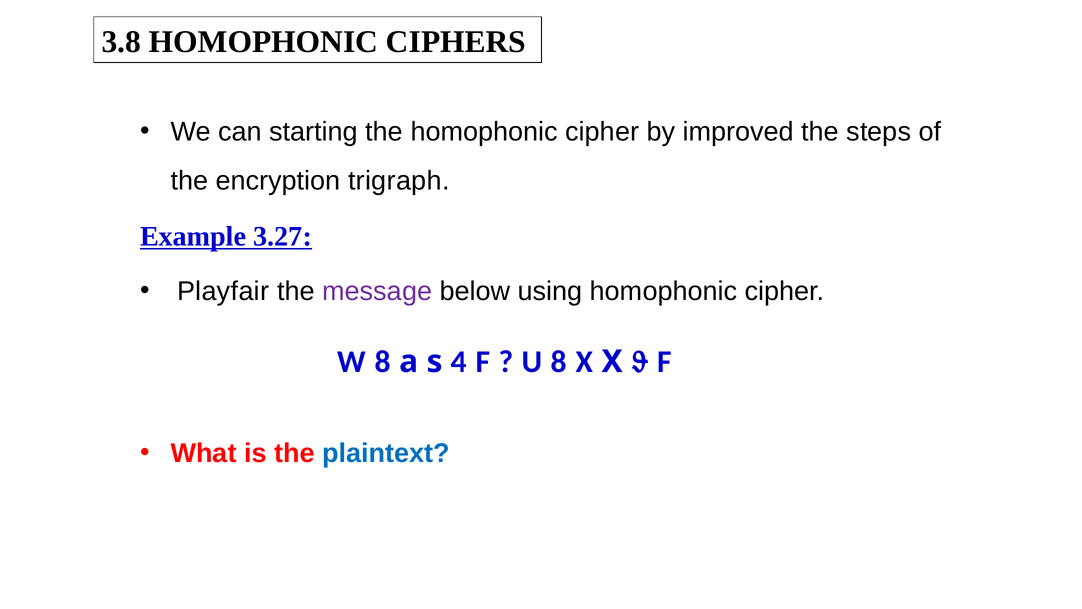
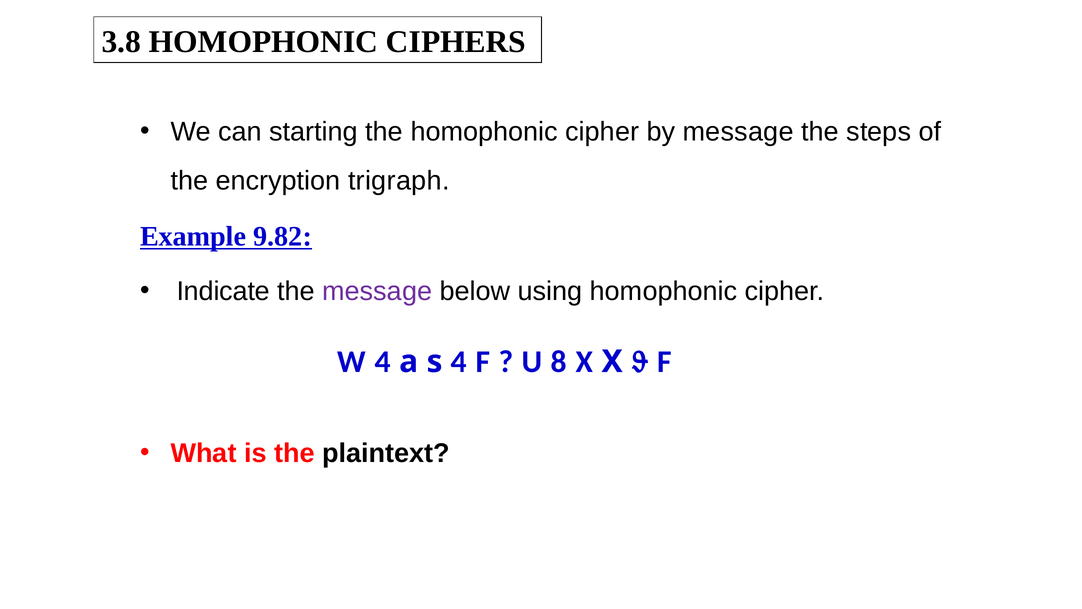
by improved: improved -> message (738, 132)
3.27: 3.27 -> 9.82 (283, 236)
Playfair: Playfair -> Indicate (223, 291)
W 8: 8 -> 4 (383, 361)
plaintext colour: blue -> black (386, 453)
